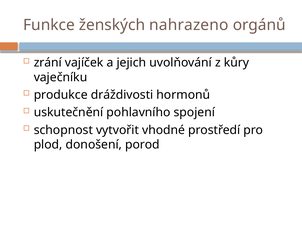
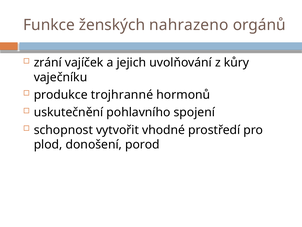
dráždivosti: dráždivosti -> trojhranné (122, 95)
